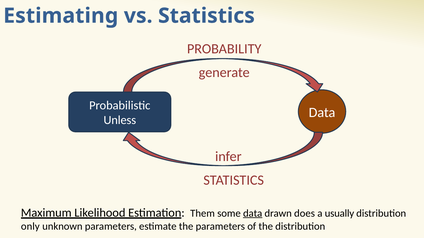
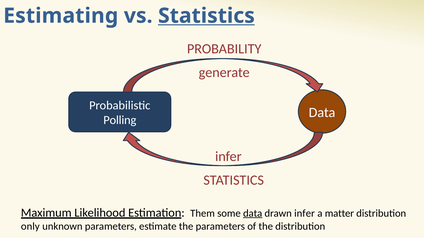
Statistics underline: none -> present (206, 16)
Unless: Unless -> Polling (120, 120)
drawn does: does -> infer (305, 214)
usually: usually -> matter (339, 214)
